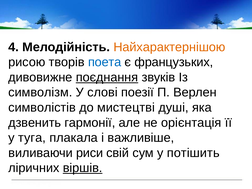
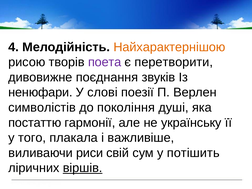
поета colour: blue -> purple (105, 62)
французьких: французьких -> перетворити (174, 62)
поєднання underline: present -> none (107, 77)
символізм: символізм -> ненюфари (40, 92)
мистецтві: мистецтві -> покоління (126, 108)
дзвенить: дзвенить -> постаттю (35, 123)
орієнтація: орієнтація -> українську (191, 123)
туга: туга -> того (32, 138)
